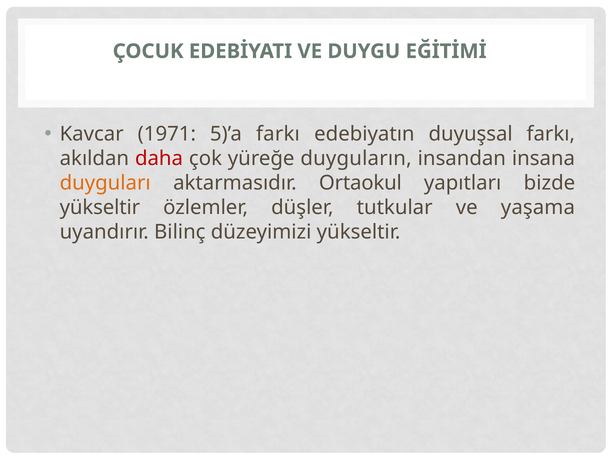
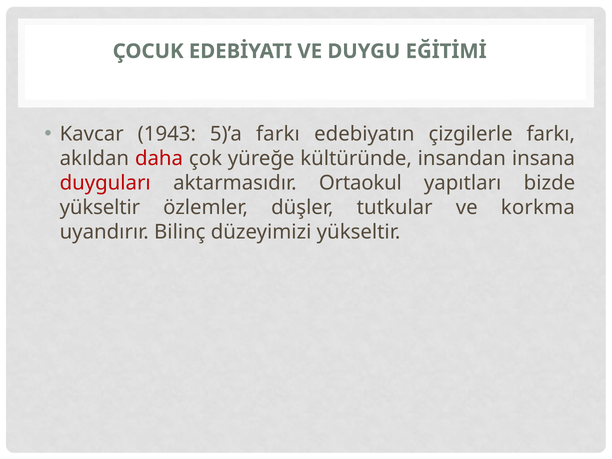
1971: 1971 -> 1943 (167, 134)
duyuşsal: duyuşsal -> çizgilerle (471, 134)
duyguların: duyguların -> kültüründe (356, 159)
duyguları colour: orange -> red (105, 183)
yaşama: yaşama -> korkma (538, 207)
